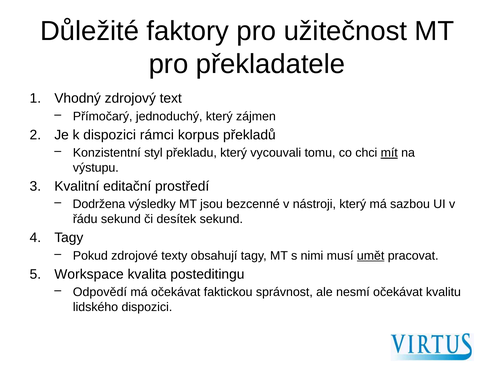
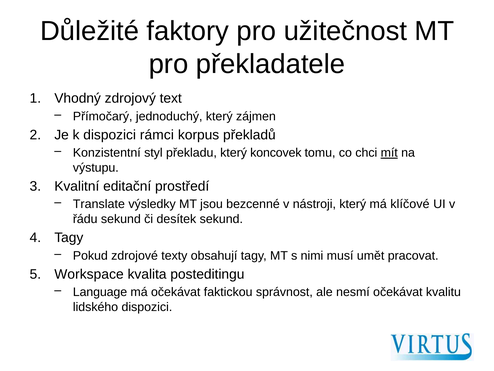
vycouvali: vycouvali -> koncovek (276, 153)
Dodržena: Dodržena -> Translate (99, 204)
sazbou: sazbou -> klíčové (410, 204)
umět underline: present -> none (371, 255)
Odpovědí: Odpovědí -> Language (100, 292)
